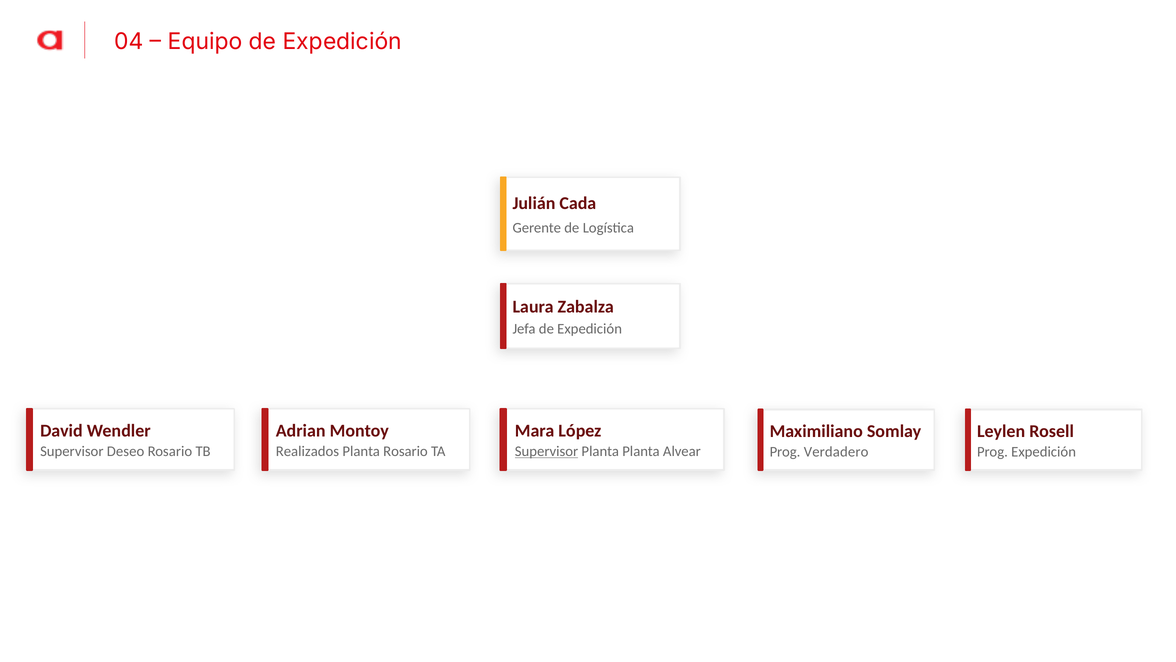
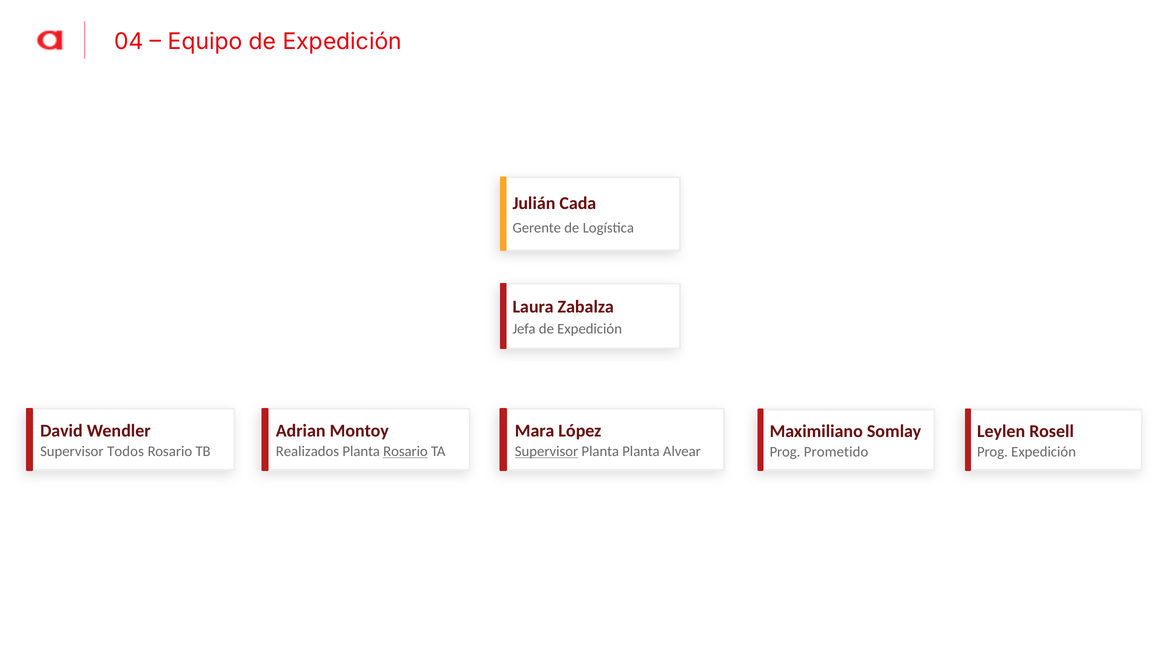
Deseo: Deseo -> Todos (126, 451)
Rosario underline: none -> present (405, 451)
Verdadero: Verdadero -> Prometido (836, 451)
